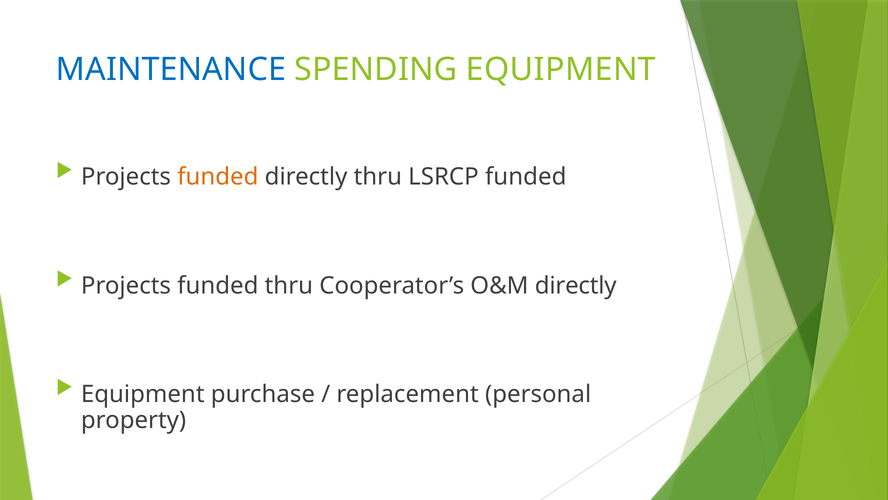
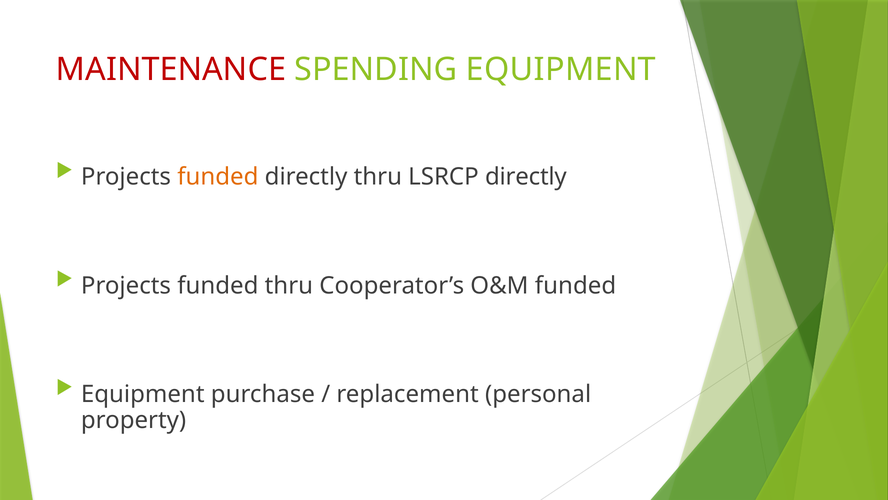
MAINTENANCE colour: blue -> red (171, 69)
LSRCP funded: funded -> directly (526, 177)
O&M directly: directly -> funded (576, 285)
